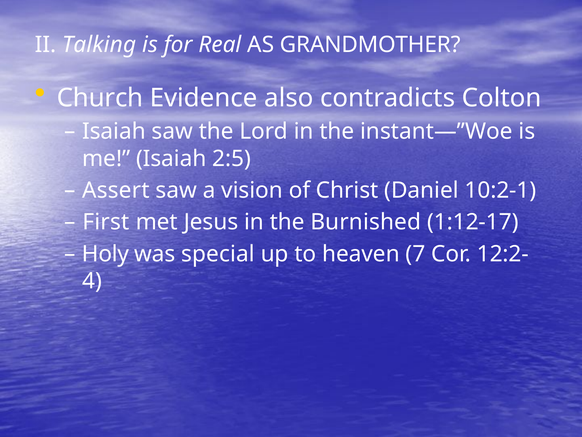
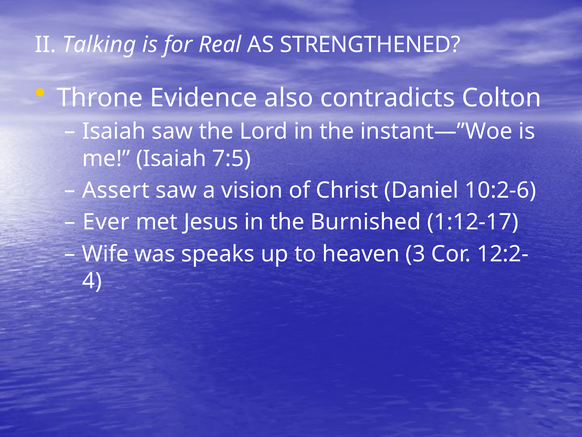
GRANDMOTHER: GRANDMOTHER -> STRENGTHENED (370, 45)
Church: Church -> Throne (100, 98)
2:5: 2:5 -> 7:5 (232, 158)
10:2-1: 10:2-1 -> 10:2-6 (500, 190)
First: First -> Ever (106, 222)
Holy: Holy -> Wife (105, 254)
special: special -> speaks (218, 254)
7: 7 -> 3 (415, 254)
